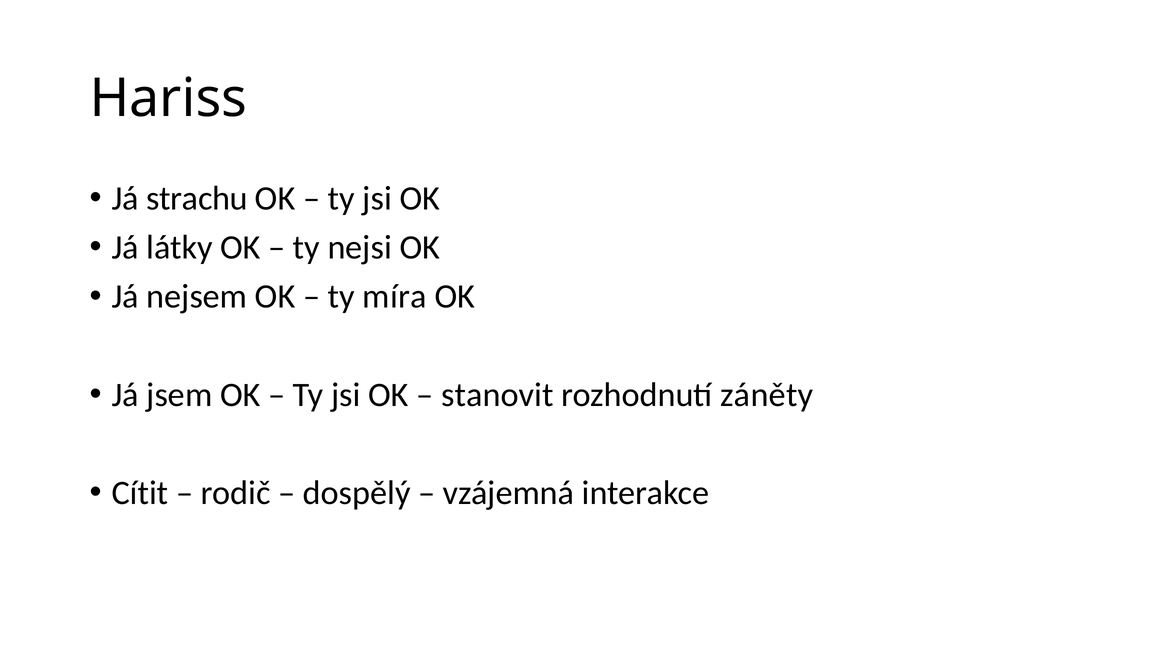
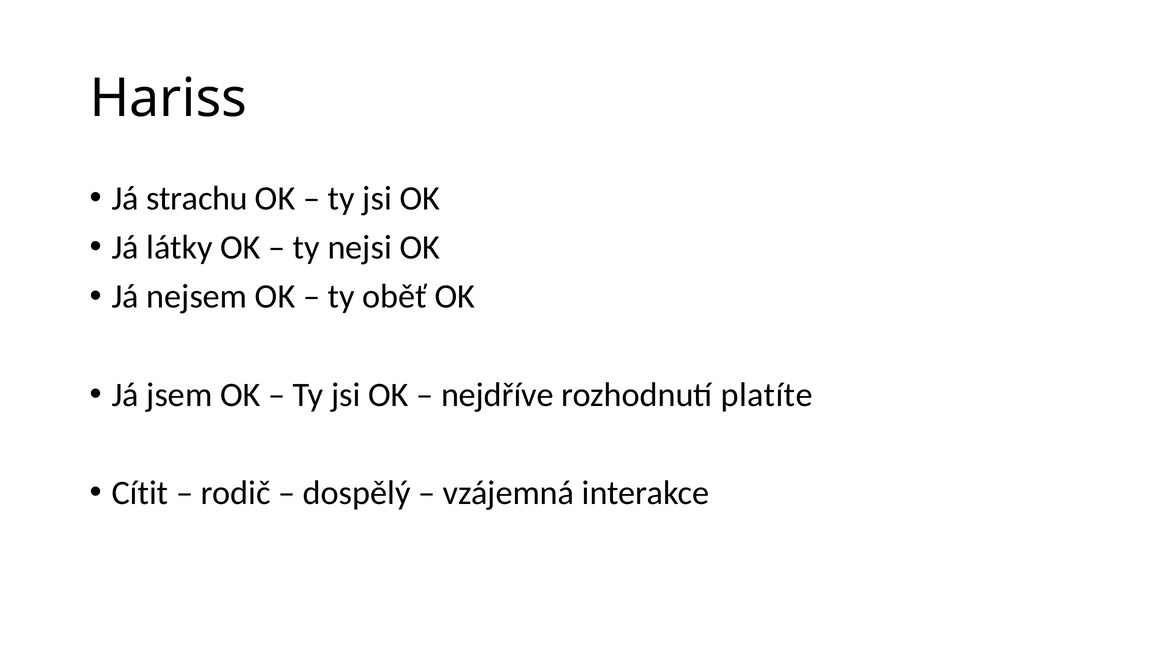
míra: míra -> oběť (395, 297)
stanovit: stanovit -> nejdříve (497, 395)
záněty: záněty -> platíte (767, 395)
